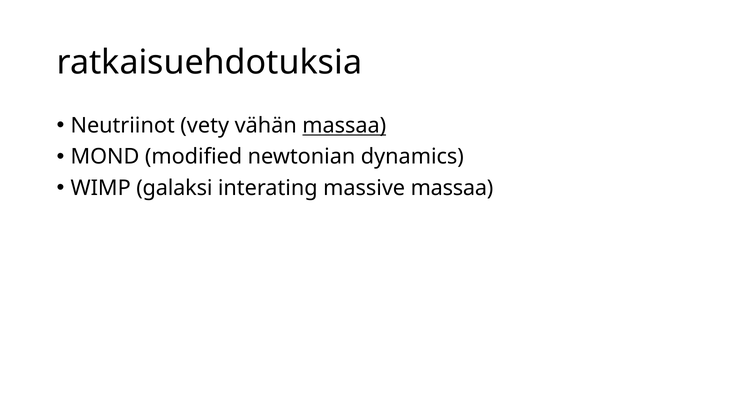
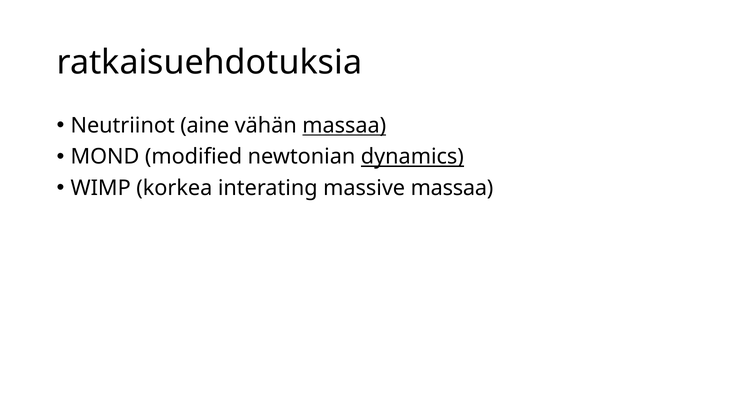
vety: vety -> aine (205, 126)
dynamics underline: none -> present (412, 157)
galaksi: galaksi -> korkea (174, 188)
